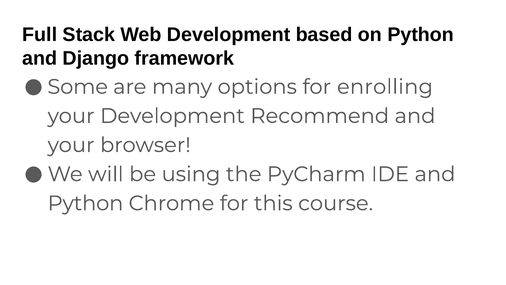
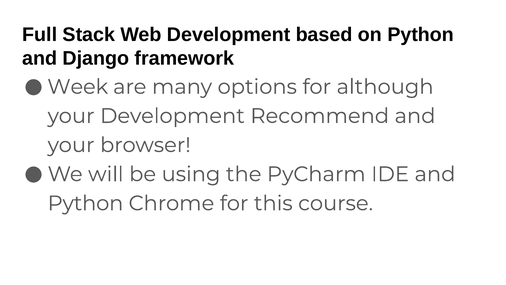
Some: Some -> Week (78, 87)
enrolling: enrolling -> although (385, 87)
